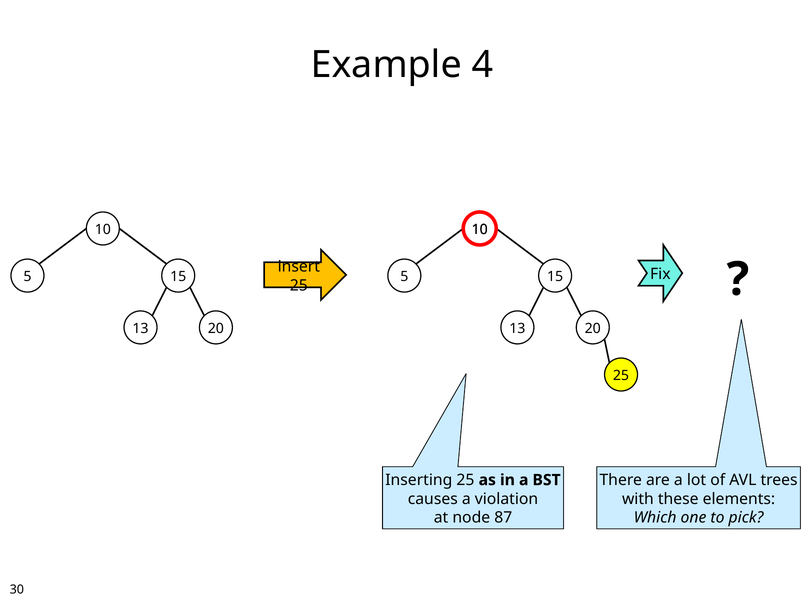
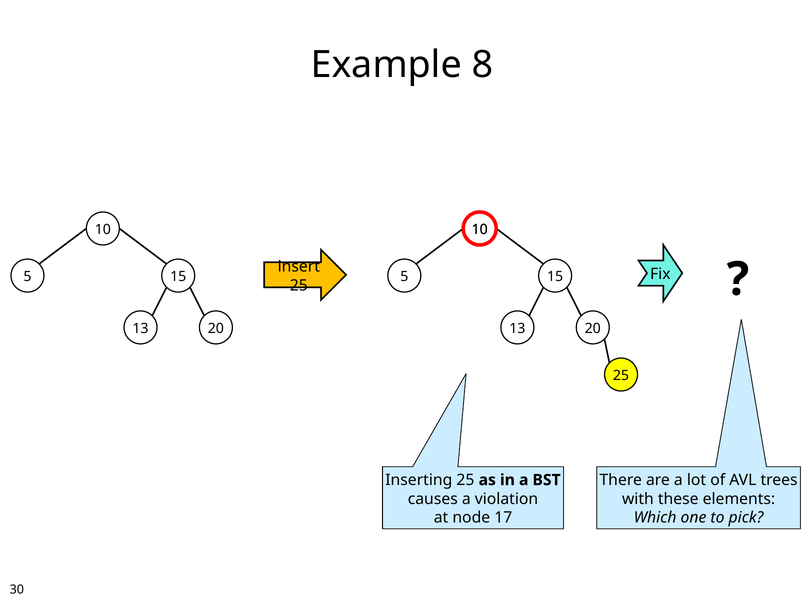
4: 4 -> 8 (482, 65)
87: 87 -> 17 (503, 518)
